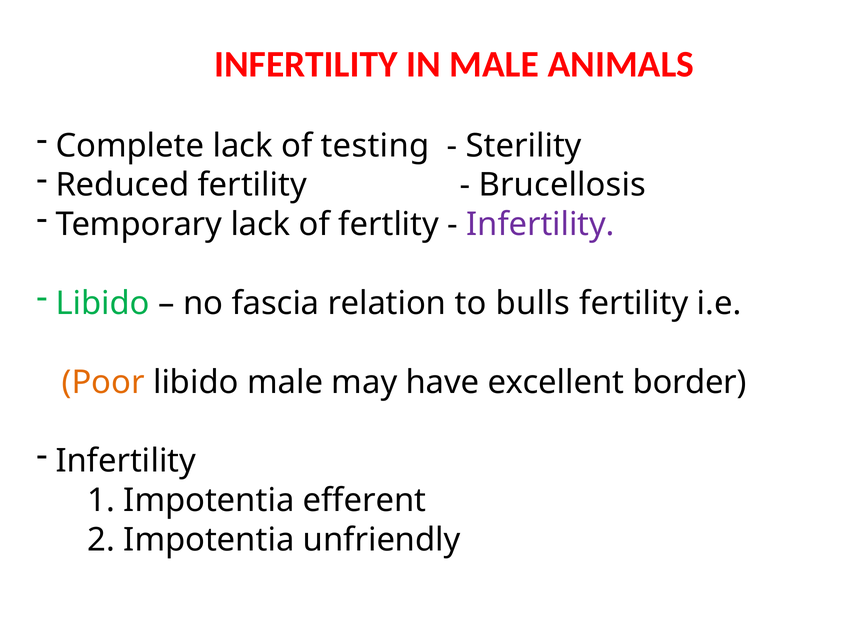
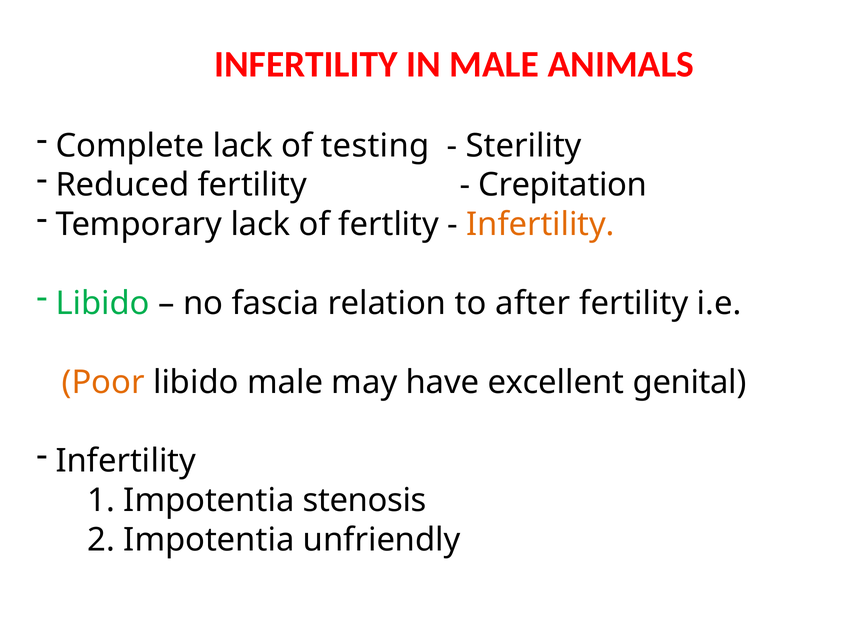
Brucellosis: Brucellosis -> Crepitation (563, 185)
Infertility colour: purple -> orange (540, 225)
bulls: bulls -> after (533, 303)
border: border -> genital (690, 382)
efferent: efferent -> stenosis (365, 500)
